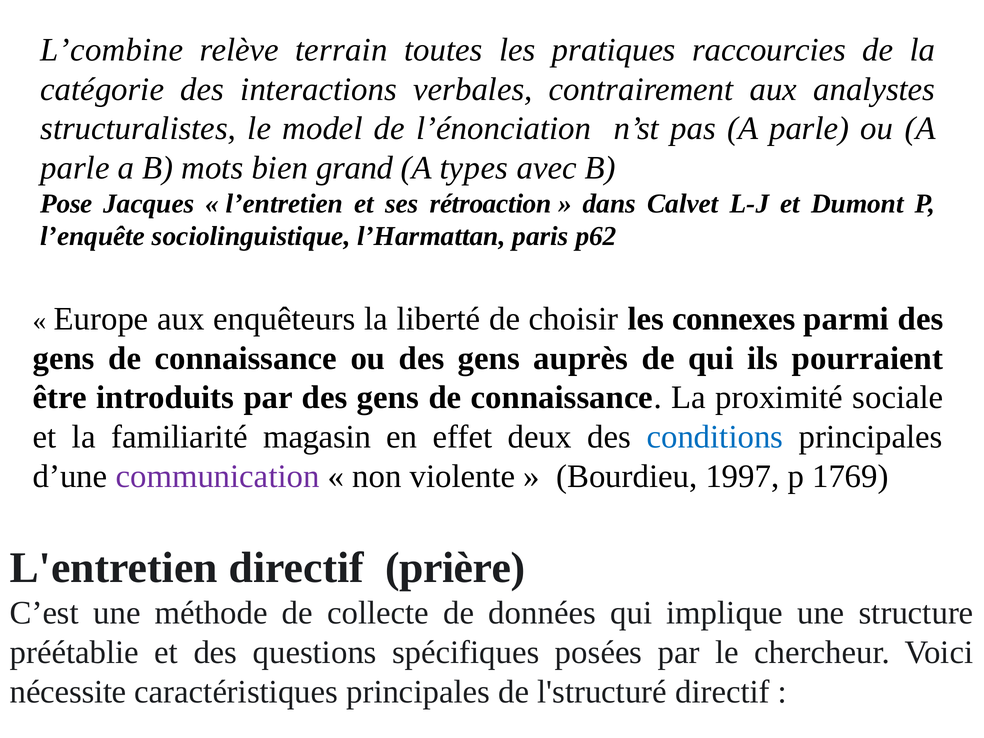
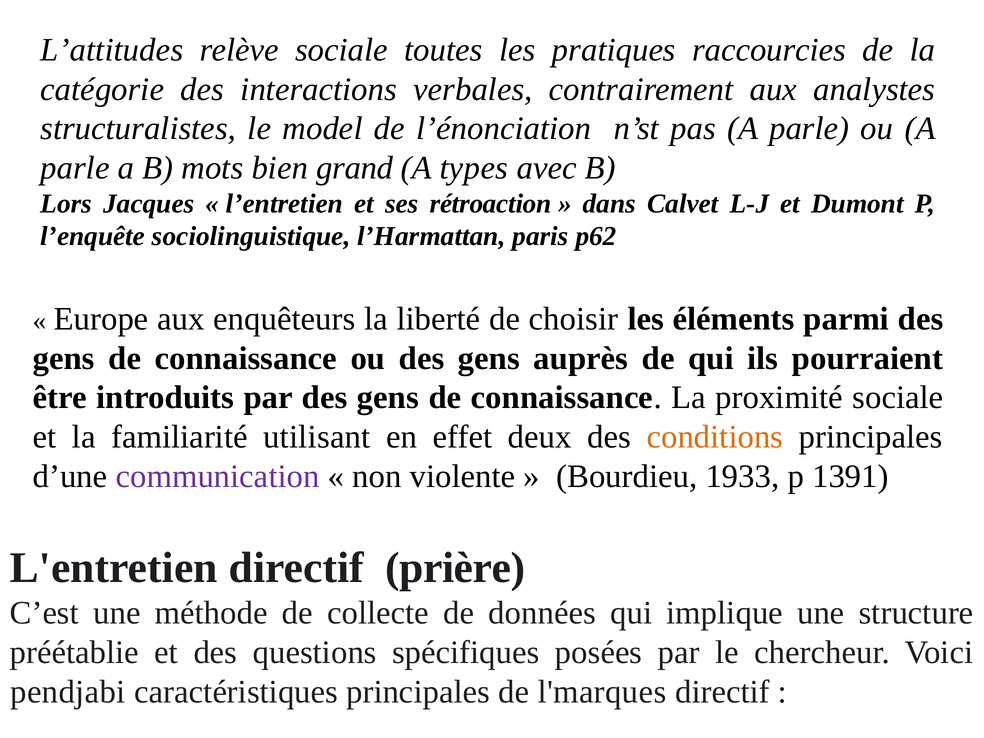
L’combine: L’combine -> L’attitudes (112, 50)
relève terrain: terrain -> sociale (342, 50)
Pose: Pose -> Lors (66, 204)
connexes: connexes -> éléments (734, 319)
magasin: magasin -> utilisant (317, 437)
conditions colour: blue -> orange (715, 437)
1997: 1997 -> 1933 (742, 476)
1769: 1769 -> 1391 (850, 476)
nécessite: nécessite -> pendjabi (68, 692)
l'structuré: l'structuré -> l'marques (602, 692)
